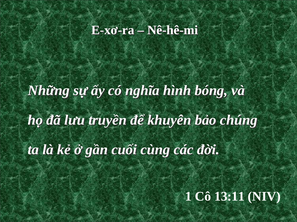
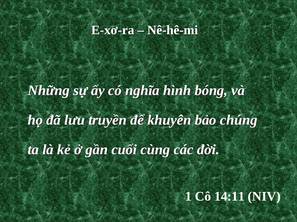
13:11: 13:11 -> 14:11 (229, 197)
